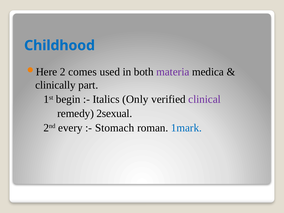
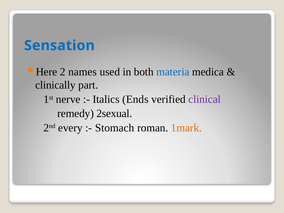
Childhood: Childhood -> Sensation (59, 45)
comes: comes -> names (83, 72)
materia colour: purple -> blue (173, 72)
begin: begin -> nerve (68, 99)
Only: Only -> Ends (135, 99)
1mark colour: blue -> orange (186, 128)
